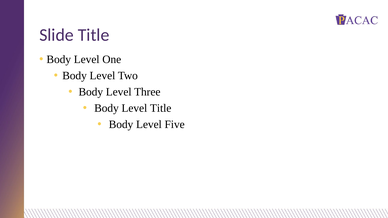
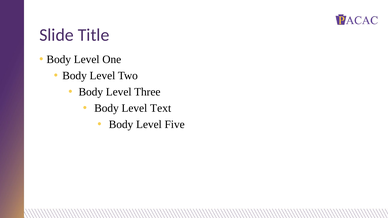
Level Title: Title -> Text (161, 108)
